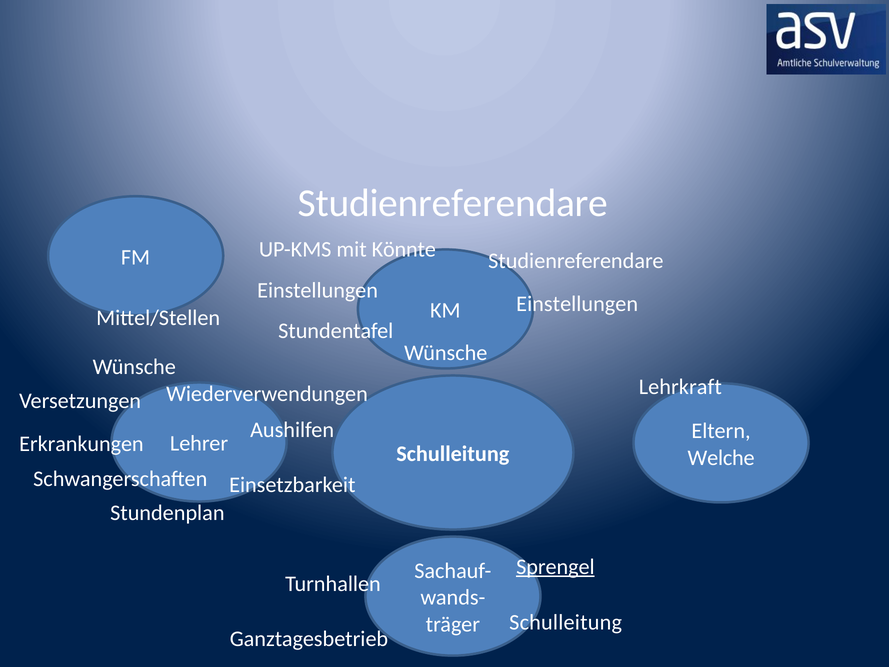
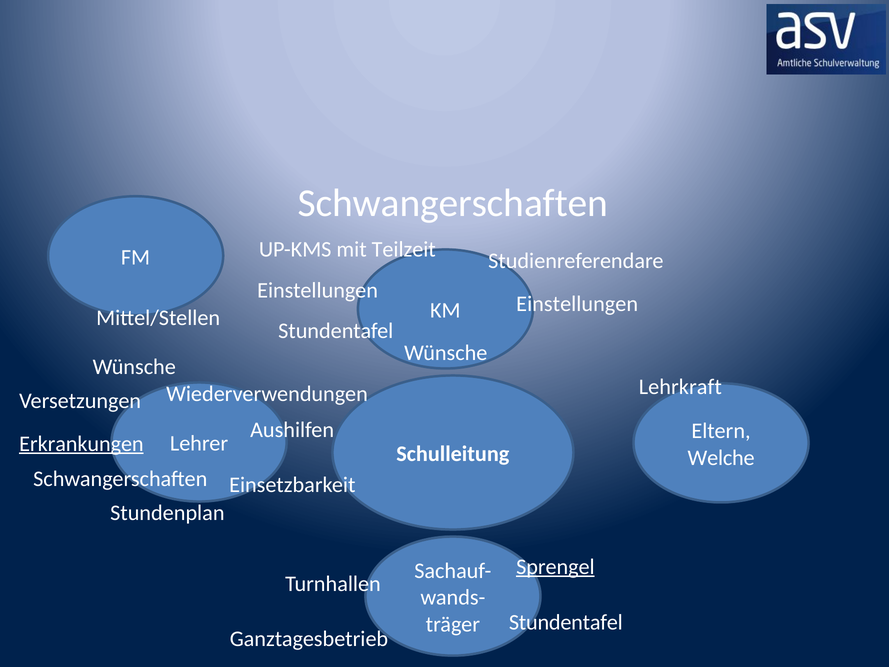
Studienreferendare: Studienreferendare -> Schwangerschaften (453, 203)
Könnte: Könnte -> Teilzeit (404, 249)
Erkrankungen underline: none -> present (81, 444)
Schulleitung: Schulleitung -> Stundentafel (566, 622)
